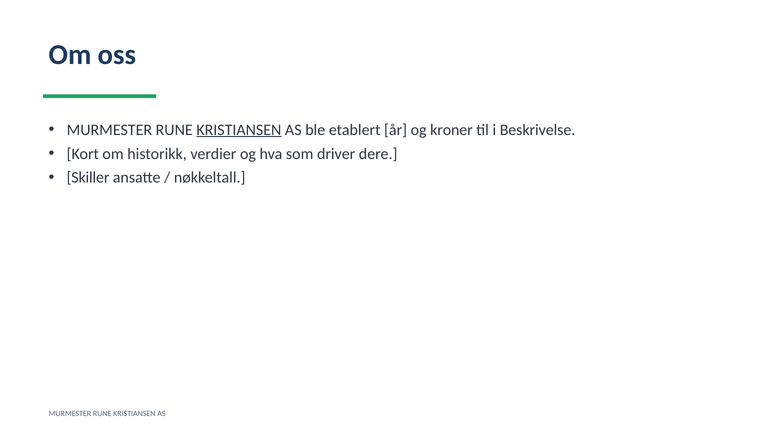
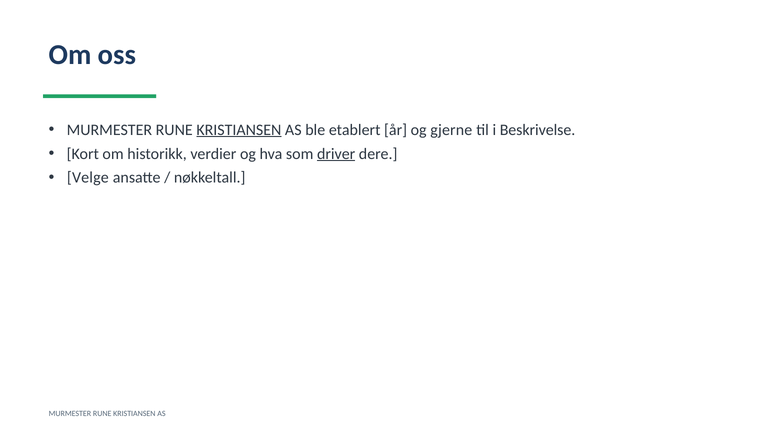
kroner: kroner -> gjerne (451, 130)
driver underline: none -> present (336, 154)
Skiller: Skiller -> Velge (88, 178)
